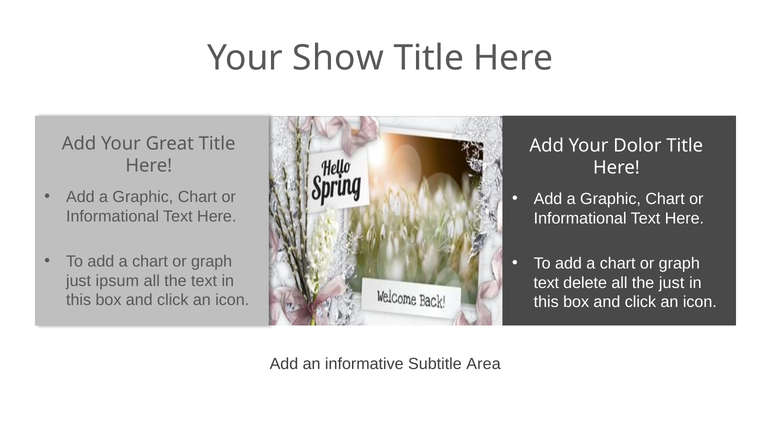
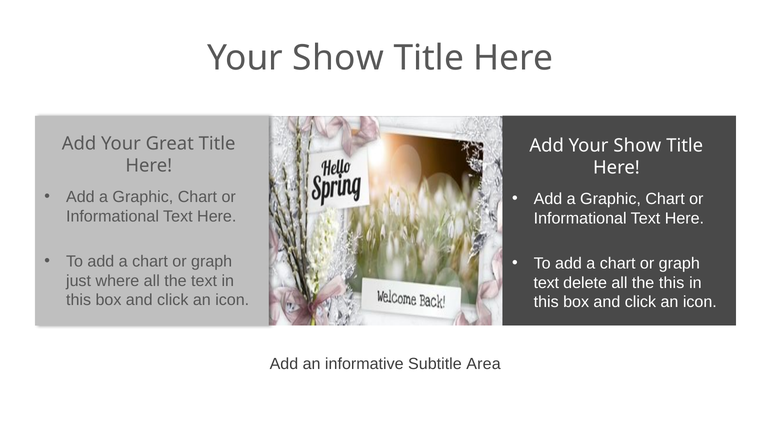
Add Your Dolor: Dolor -> Show (637, 145)
ipsum: ipsum -> where (117, 281)
the just: just -> this (672, 283)
